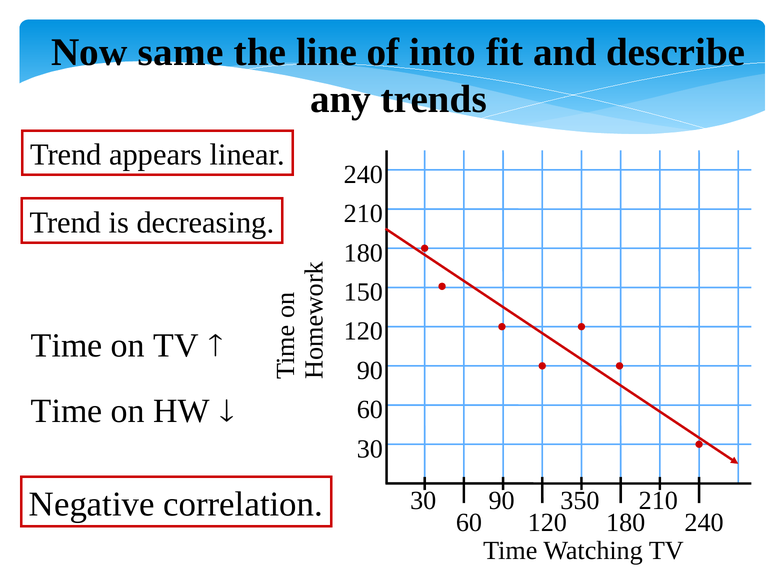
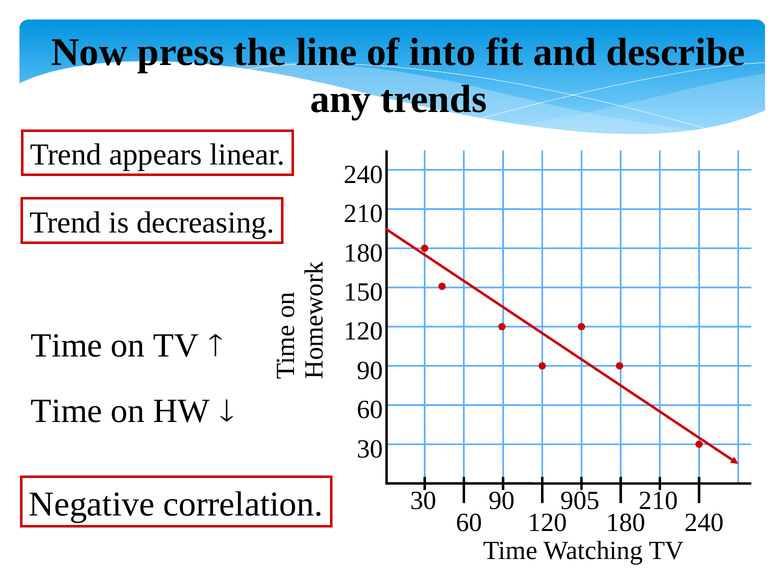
same: same -> press (181, 52)
350: 350 -> 905 (580, 501)
